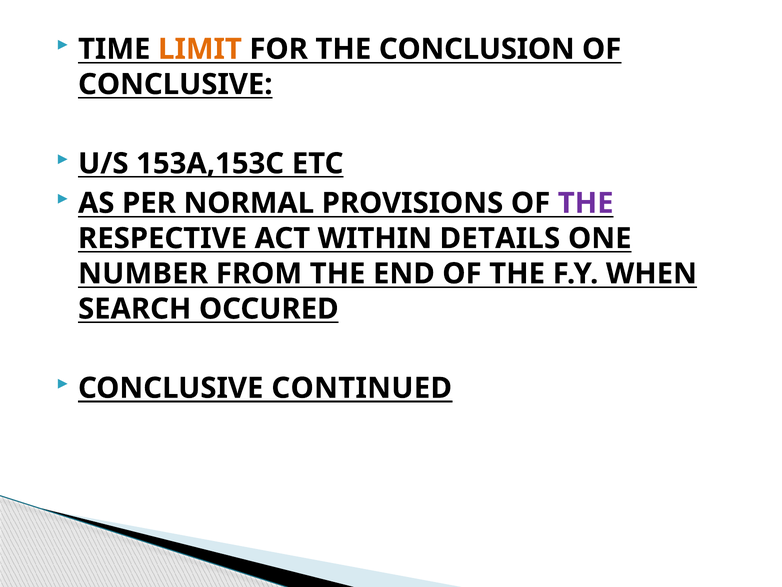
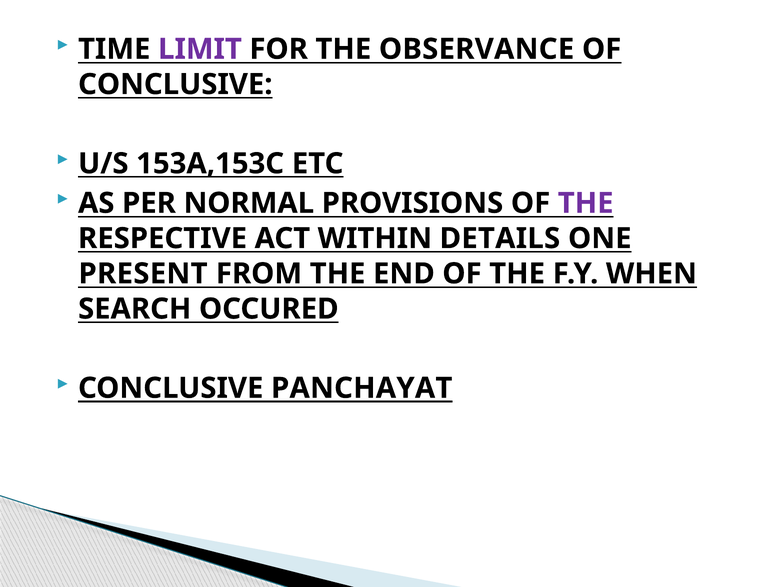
LIMIT colour: orange -> purple (200, 49)
CONCLUSION: CONCLUSION -> OBSERVANCE (477, 49)
NUMBER: NUMBER -> PRESENT (143, 273)
CONTINUED: CONTINUED -> PANCHAYAT (362, 388)
